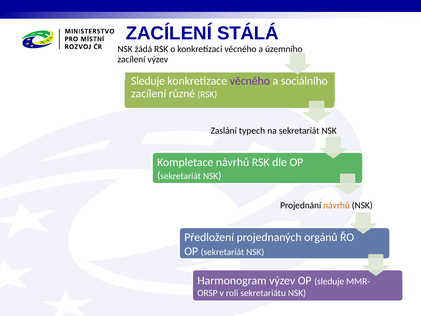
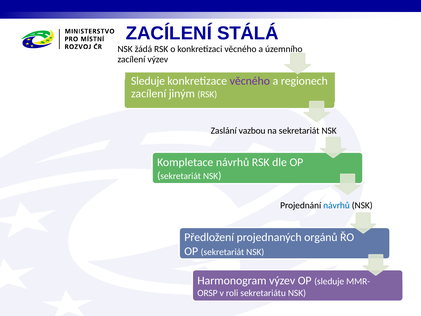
sociálního: sociálního -> regionech (304, 81)
různé: různé -> jiným (182, 93)
typech: typech -> vazbou (252, 131)
návrhů colour: orange -> blue (337, 205)
